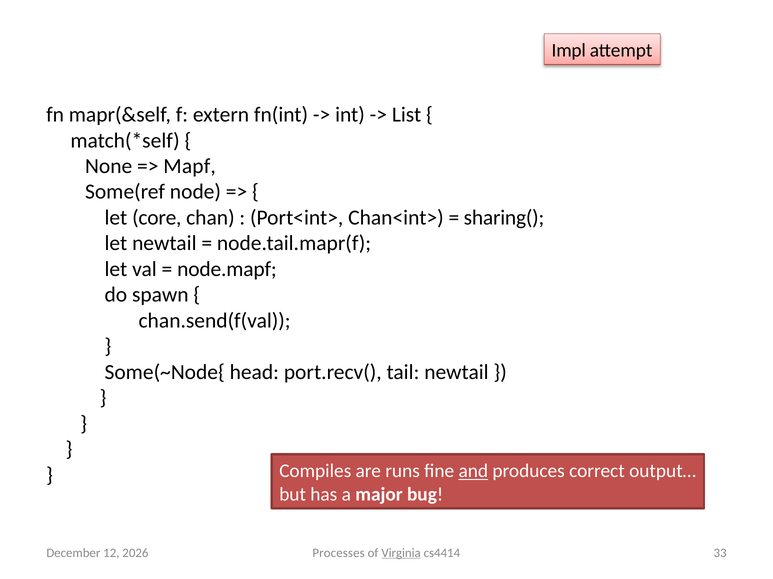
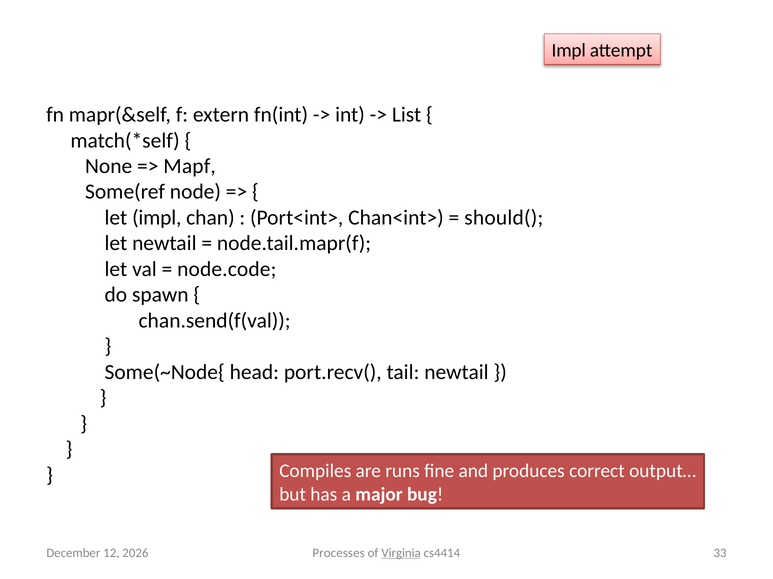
let core: core -> impl (157, 218)
sharing(: sharing( -> should( (504, 218)
node.mapf: node.mapf -> node.code (227, 269)
and underline: present -> none (473, 472)
